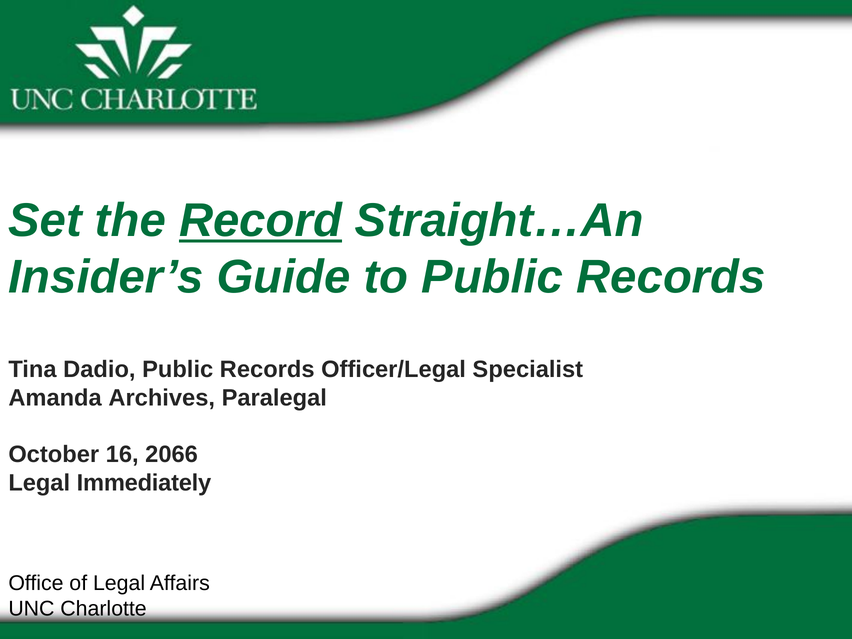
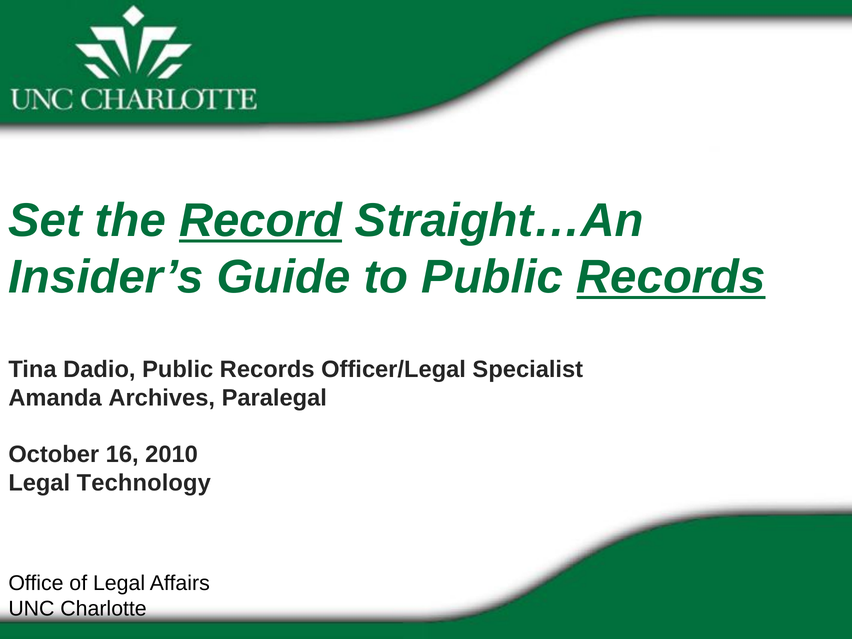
Records underline: none -> present (671, 277)
2066: 2066 -> 2010 (172, 455)
Immediately: Immediately -> Technology (144, 483)
